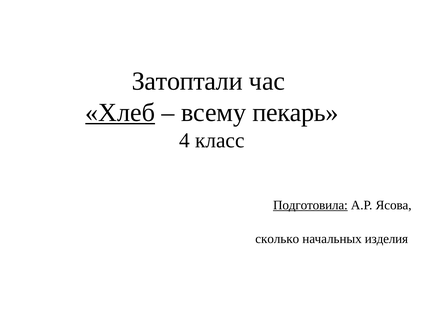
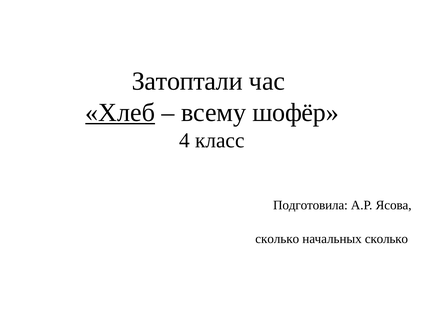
пекарь: пекарь -> шофёр (296, 113)
Подготовила underline: present -> none (310, 205)
начальных изделия: изделия -> сколько (386, 239)
